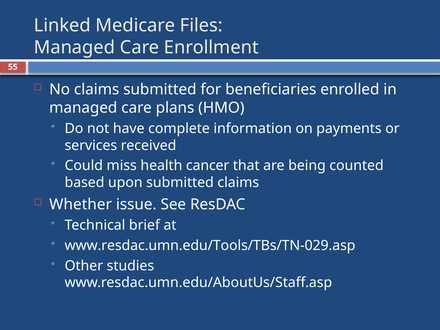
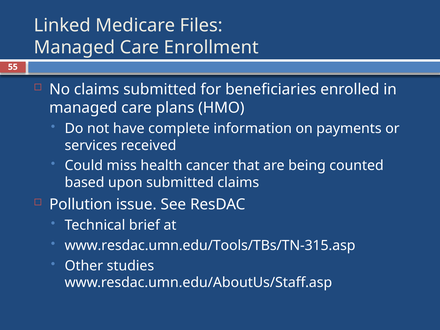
Whether: Whether -> Pollution (81, 204)
www.resdac.umn.edu/Tools/TBs/TN-029.asp: www.resdac.umn.edu/Tools/TBs/TN-029.asp -> www.resdac.umn.edu/Tools/TBs/TN-315.asp (210, 246)
